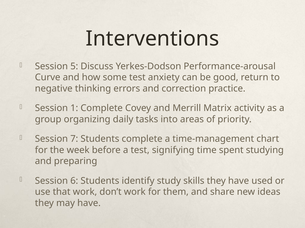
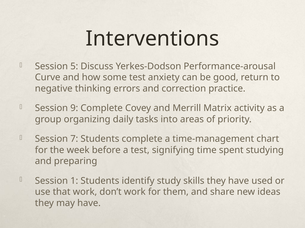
1: 1 -> 9 (74, 108)
6: 6 -> 1 (74, 181)
